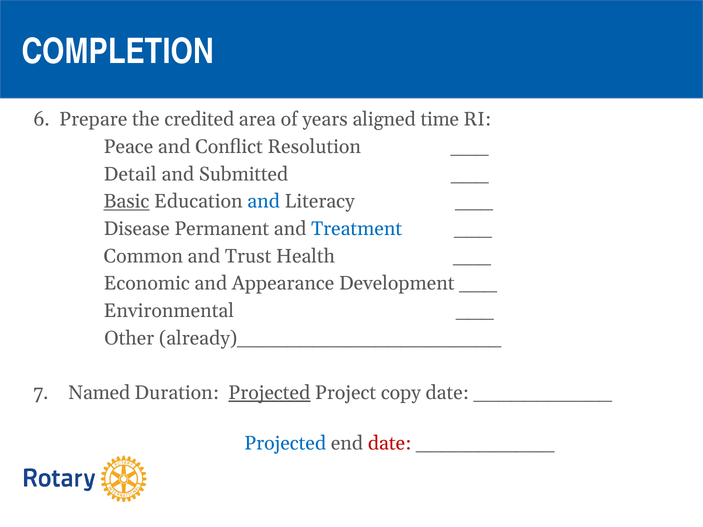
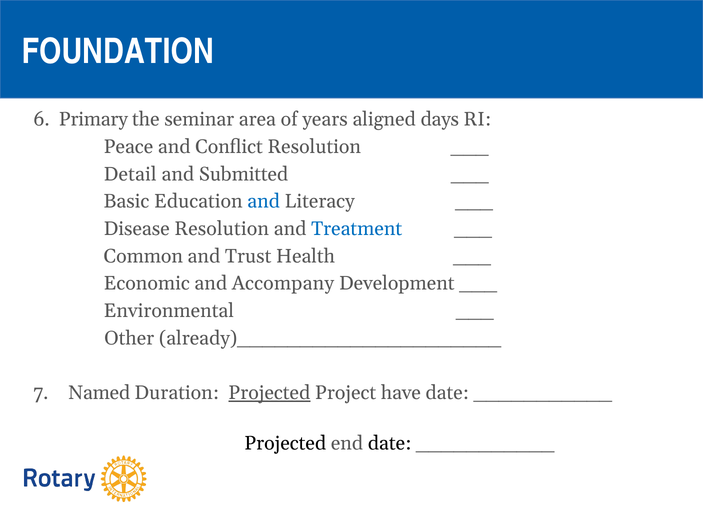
COMPLETION: COMPLETION -> FOUNDATION (118, 52)
Prepare: Prepare -> Primary (93, 120)
credited: credited -> seminar (199, 120)
time: time -> days (440, 120)
Basic underline: present -> none (127, 202)
Disease Permanent: Permanent -> Resolution (222, 229)
Appearance: Appearance -> Accompany (283, 284)
copy: copy -> have (401, 393)
Projected colour: blue -> black (285, 444)
date colour: red -> black (390, 444)
